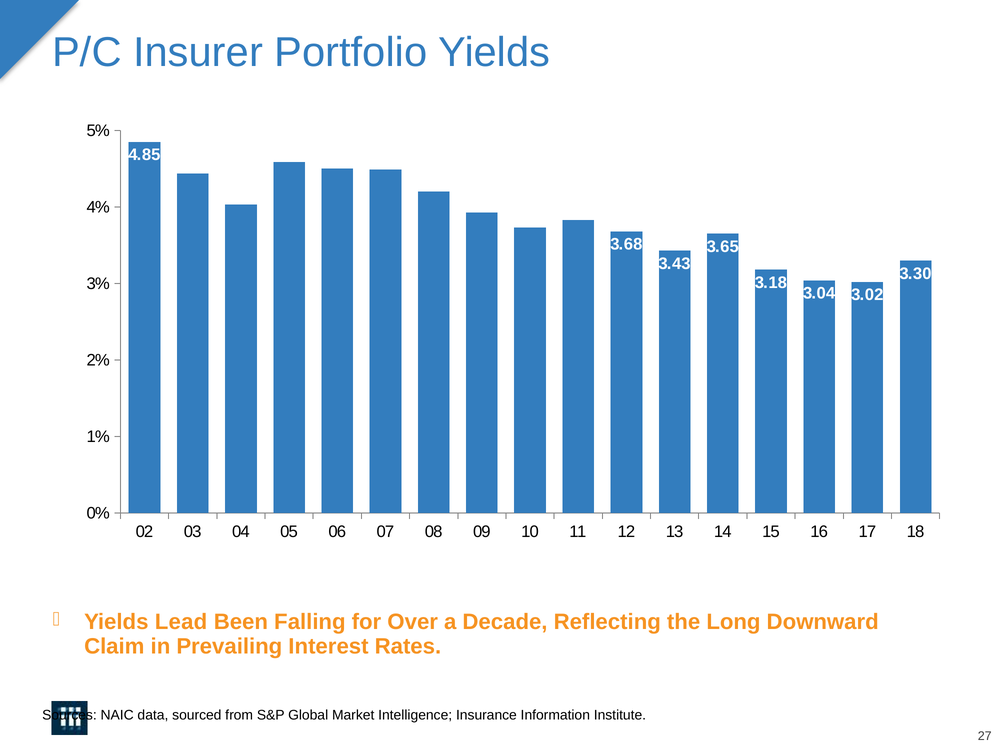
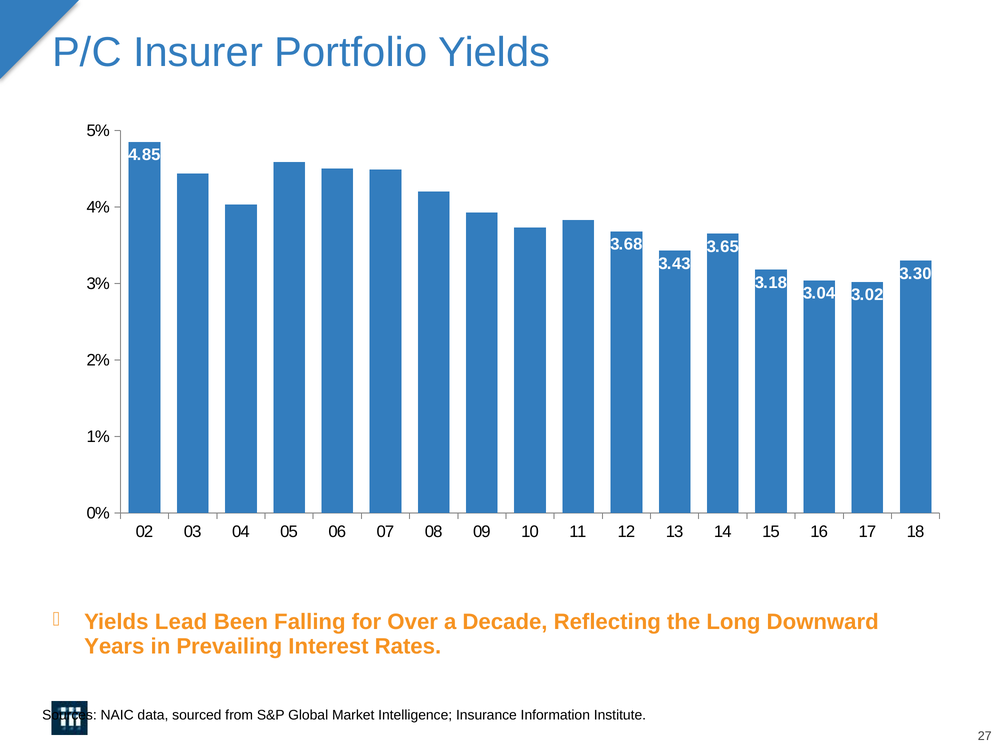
Claim: Claim -> Years (114, 646)
